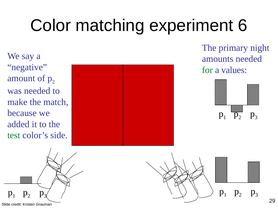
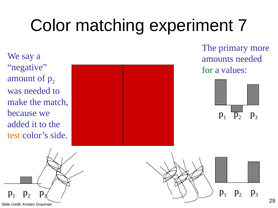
6: 6 -> 7 (243, 25)
night: night -> more (260, 48)
test colour: green -> orange (14, 136)
